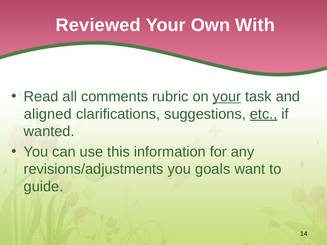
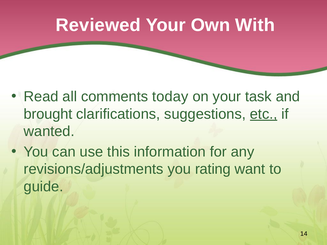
rubric: rubric -> today (170, 97)
your underline: present -> none (227, 97)
aligned: aligned -> brought (48, 114)
goals: goals -> rating (213, 169)
